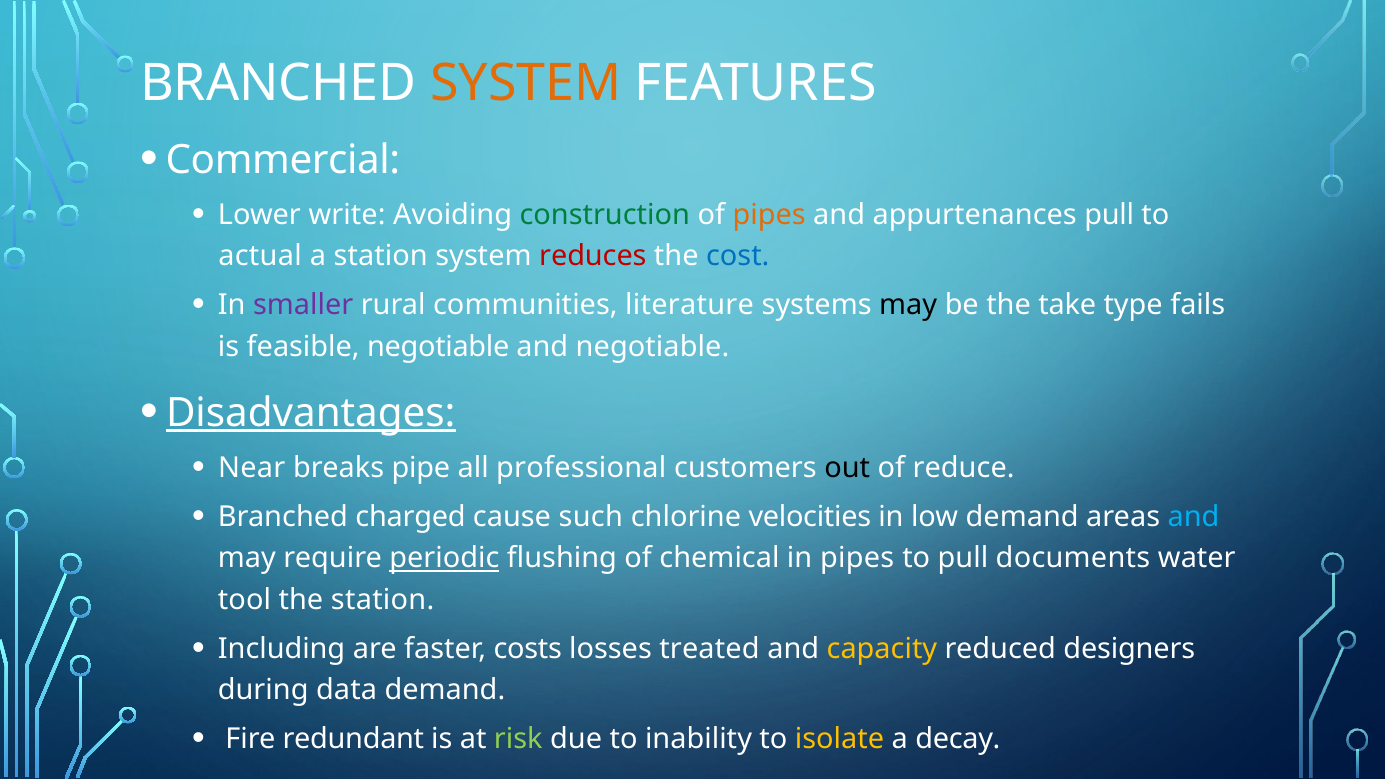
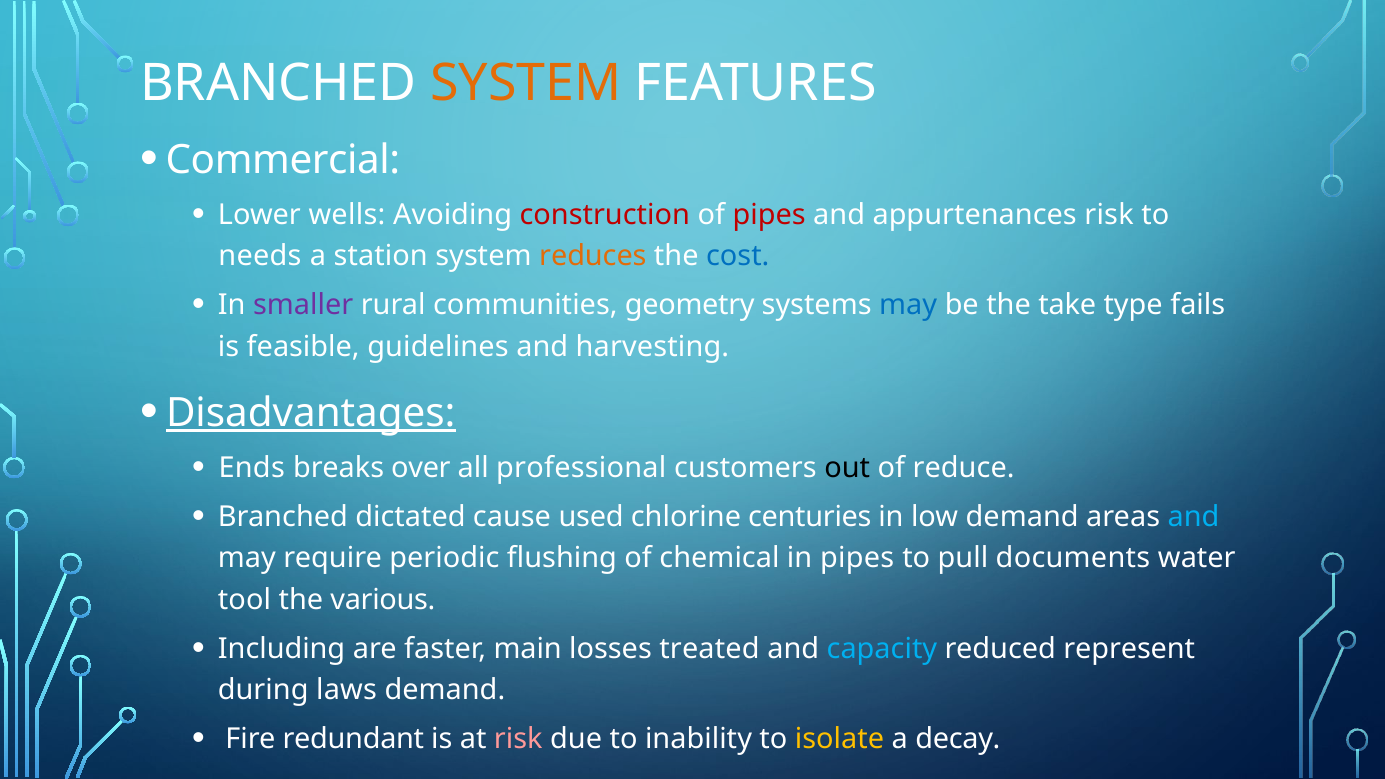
write: write -> wells (347, 215)
construction colour: green -> red (605, 215)
pipes colour: orange -> red (769, 215)
appurtenances pull: pull -> risk (1109, 215)
actual: actual -> needs (260, 256)
reduces colour: red -> orange (593, 256)
literature: literature -> geometry (690, 305)
may colour: black -> blue (908, 305)
feasible negotiable: negotiable -> guidelines (438, 347)
and negotiable: negotiable -> harvesting (652, 347)
Near: Near -> Ends (252, 468)
pipe: pipe -> over (421, 468)
charged: charged -> dictated (411, 517)
such: such -> used (591, 517)
velocities: velocities -> centuries (810, 517)
periodic underline: present -> none (444, 558)
the station: station -> various (383, 600)
costs: costs -> main (528, 649)
capacity colour: yellow -> light blue (882, 649)
designers: designers -> represent (1129, 649)
data: data -> laws (346, 690)
risk colour: light green -> pink (518, 739)
